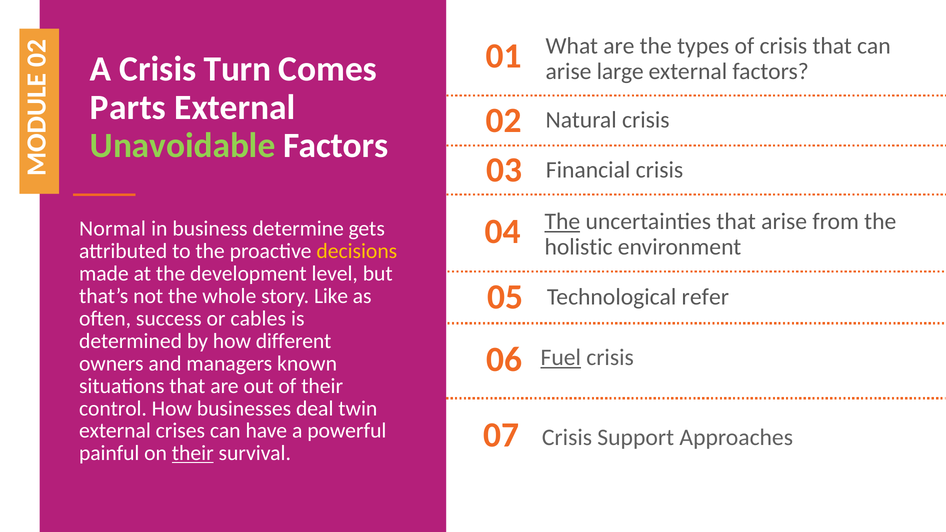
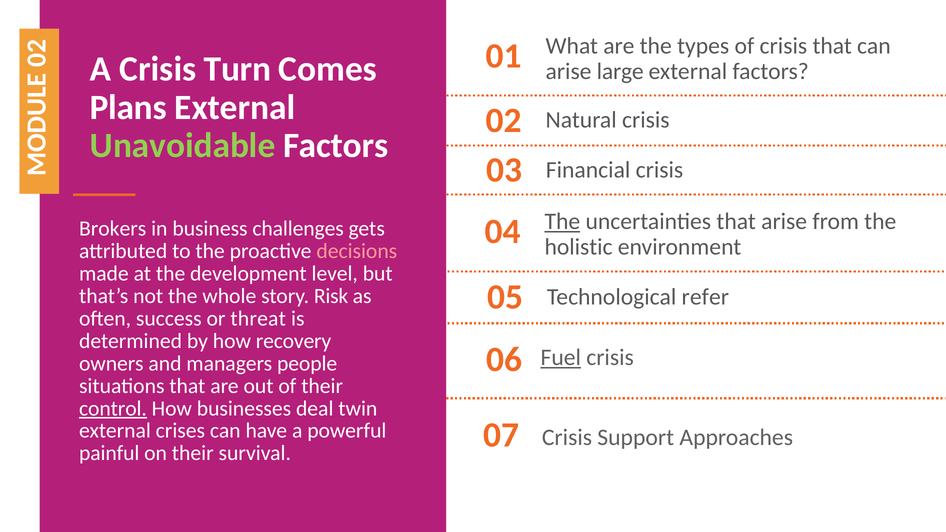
Parts: Parts -> Plans (128, 107)
Normal: Normal -> Brokers (113, 229)
determine: determine -> challenges (298, 229)
decisions colour: yellow -> pink (357, 251)
Like: Like -> Risk (331, 296)
cables: cables -> threat (258, 319)
different: different -> recovery (294, 341)
known: known -> people (307, 364)
control underline: none -> present (113, 408)
their underline: present -> none (193, 453)
